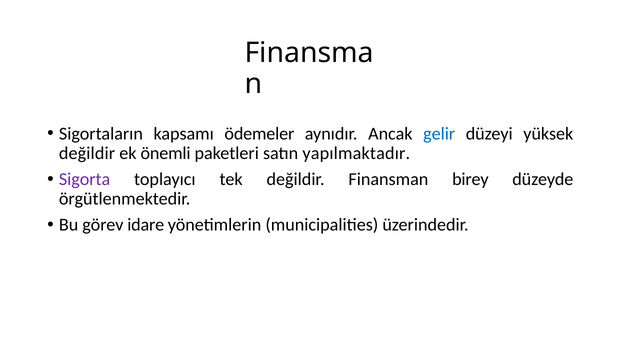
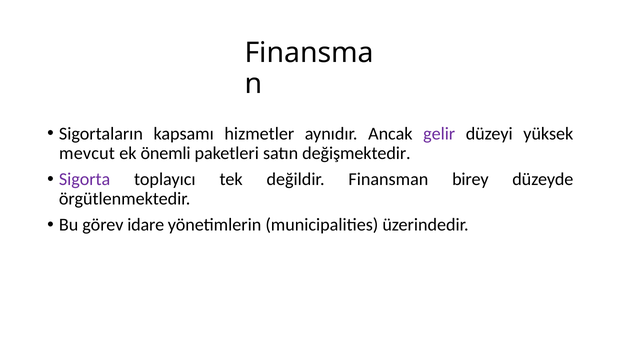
ödemeler: ödemeler -> hizmetler (259, 134)
gelir colour: blue -> purple (439, 134)
değildir: değildir -> mevcut (87, 153)
yapılmaktadır: yapılmaktadır -> değişmektedir (356, 153)
